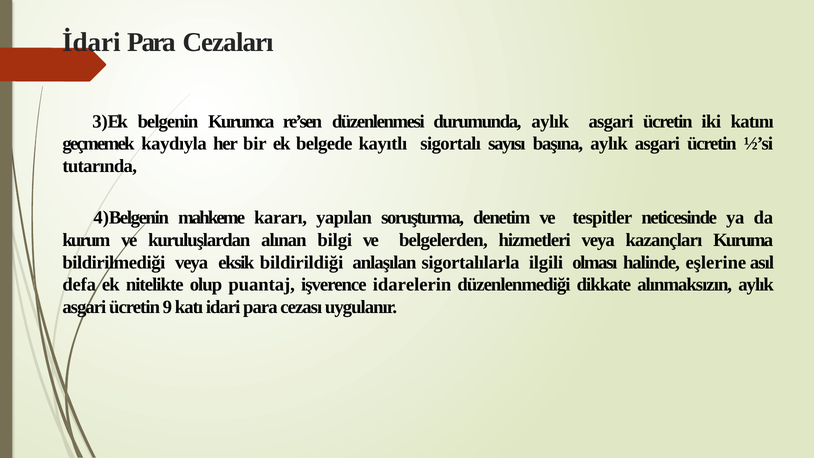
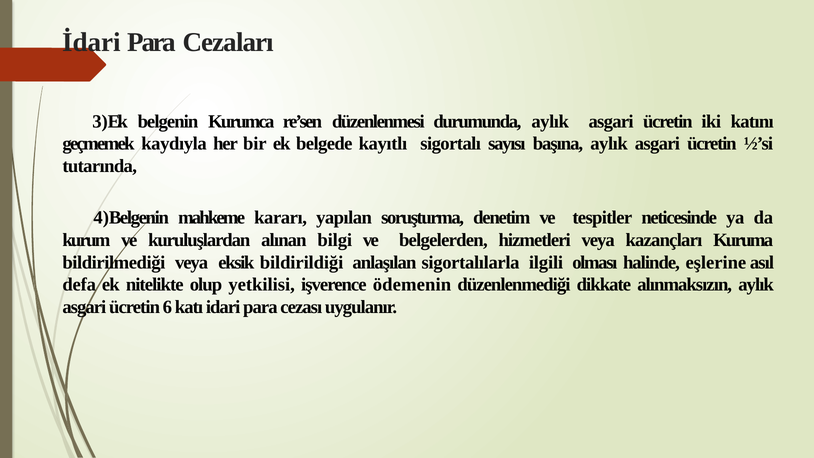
puantaj: puantaj -> yetkilisi (262, 285)
idarelerin: idarelerin -> ödemenin (412, 285)
9: 9 -> 6 (167, 307)
